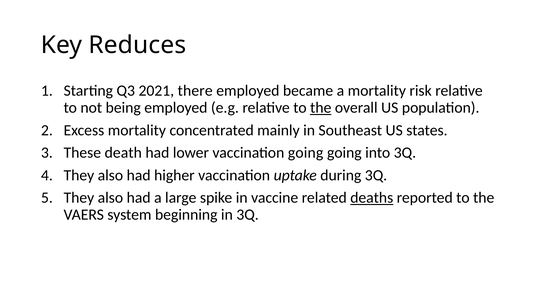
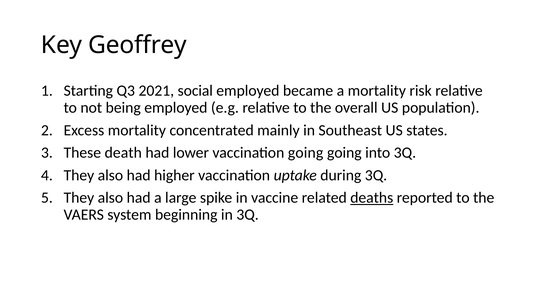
Reduces: Reduces -> Geoffrey (138, 45)
there: there -> social (195, 91)
the underline: present -> none (321, 108)
